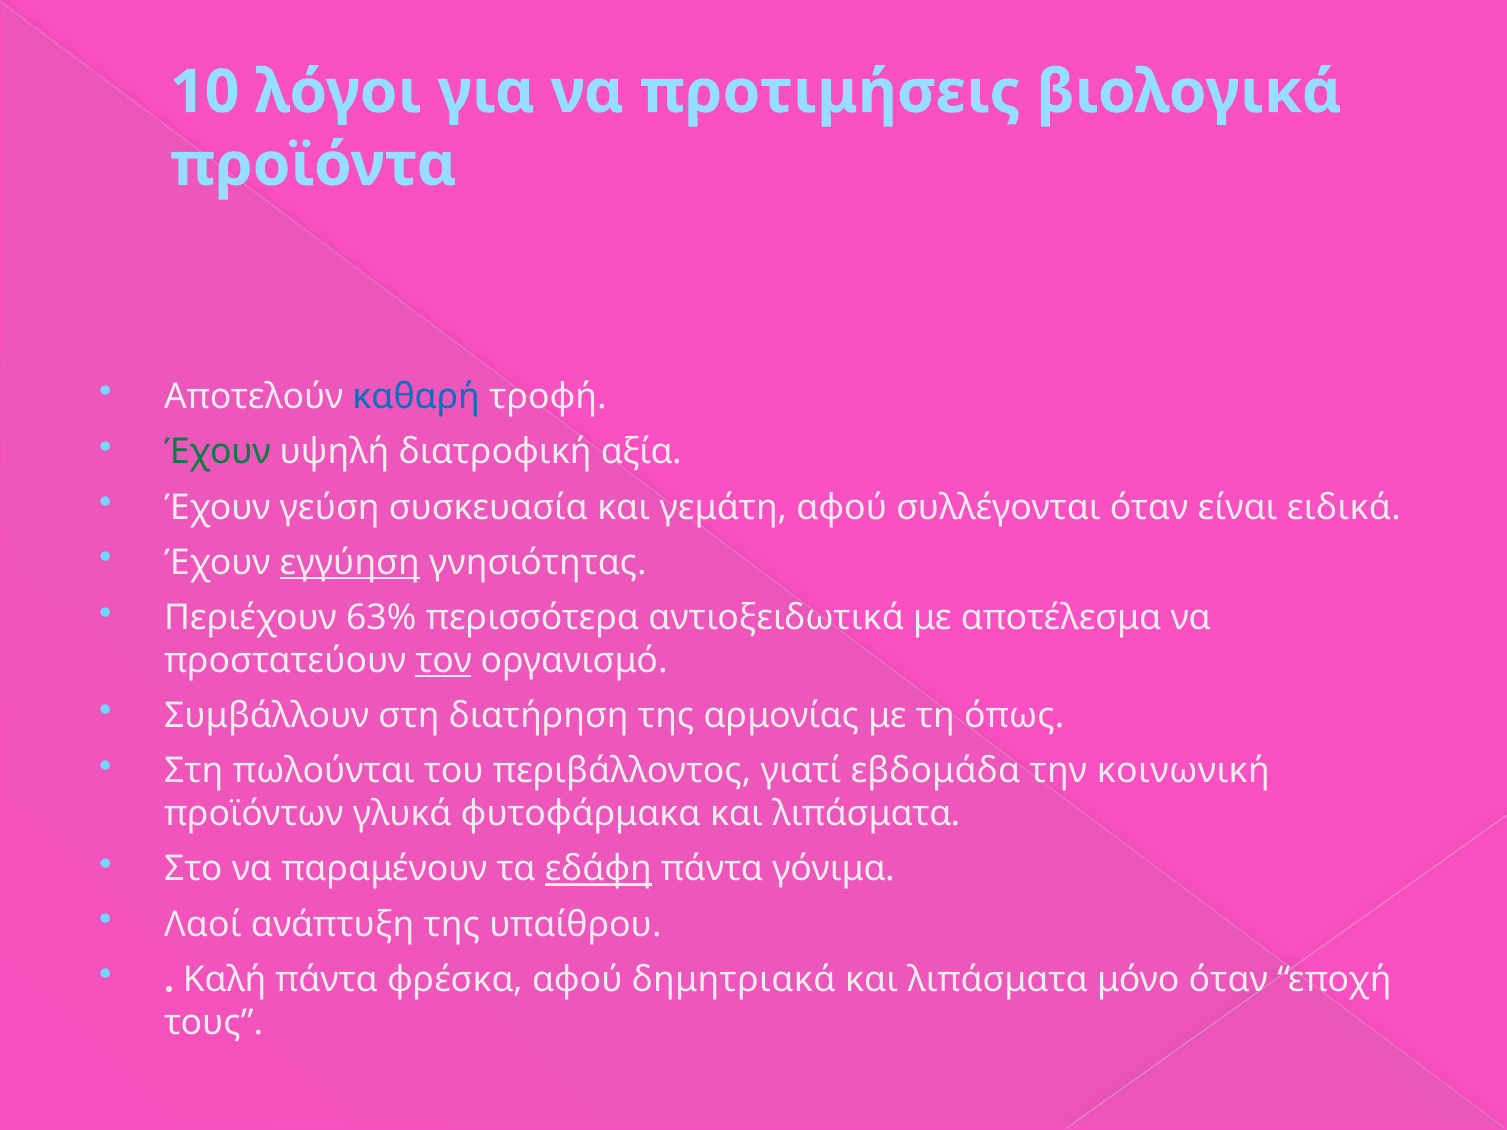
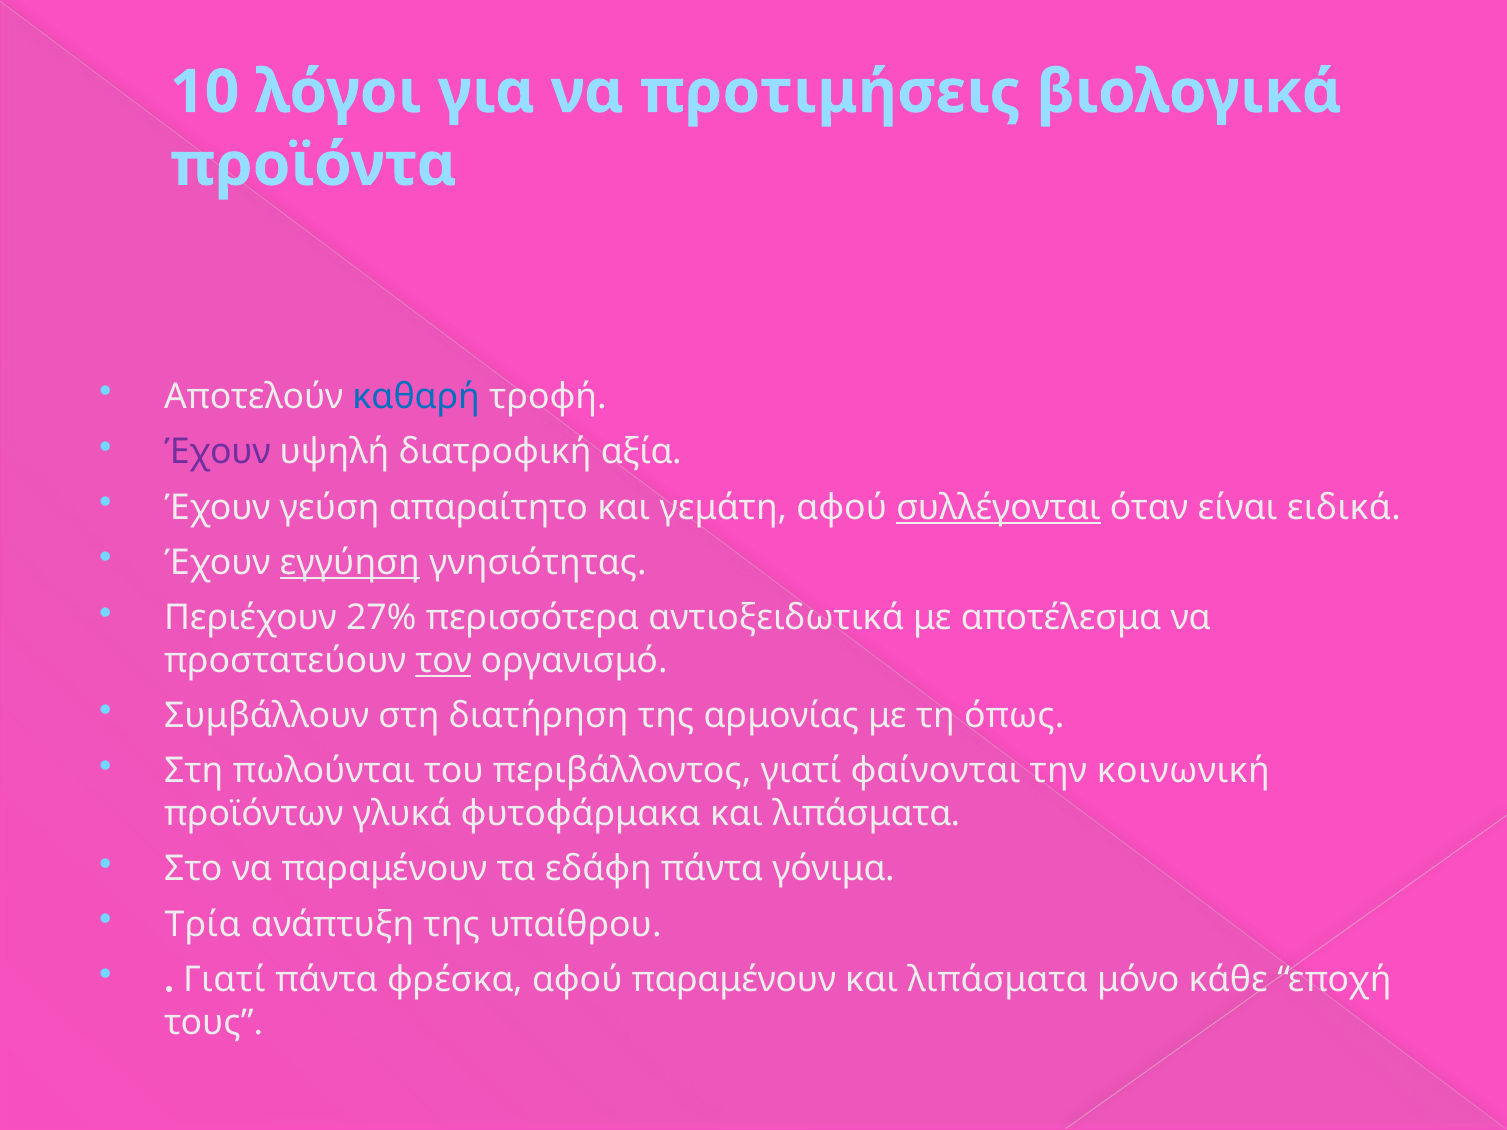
Έχουν colour: green -> purple (217, 452)
συσκευασία: συσκευασία -> απαραίτητο (488, 507)
συλλέγονται underline: none -> present (999, 507)
63%: 63% -> 27% (381, 618)
εβδομάδα: εβδομάδα -> φαίνονται (935, 771)
εδάφη underline: present -> none (598, 869)
Λαοί: Λαοί -> Τρία (203, 925)
Καλή: Καλή -> Γιατί (224, 980)
αφού δημητριακά: δημητριακά -> παραμένουν (734, 980)
μόνο όταν: όταν -> κάθε (1228, 980)
